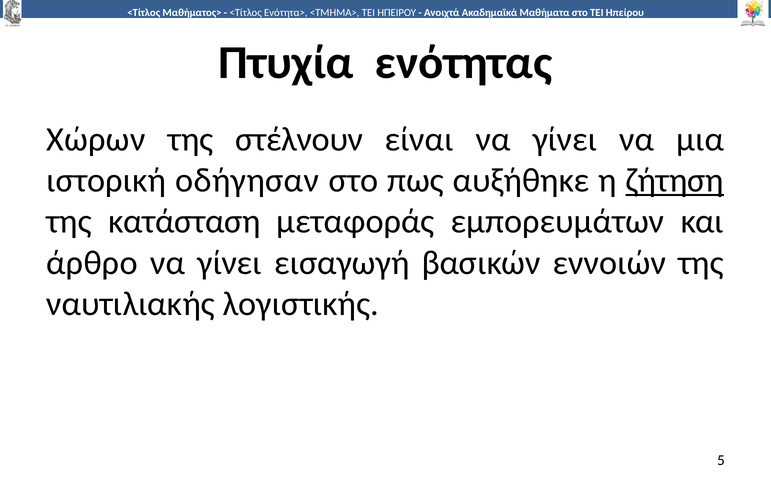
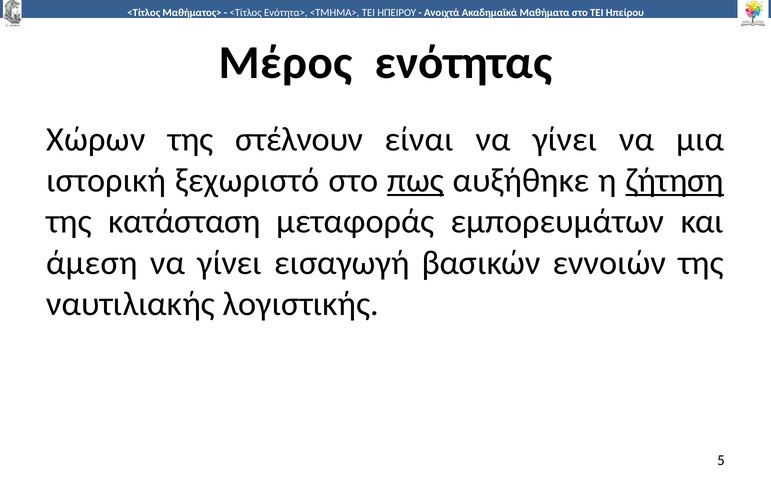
Πτυχία: Πτυχία -> Μέρος (286, 63)
οδήγησαν: οδήγησαν -> ξεχωριστό (247, 180)
πως underline: none -> present (416, 180)
άρθρο: άρθρο -> άμεση (92, 263)
